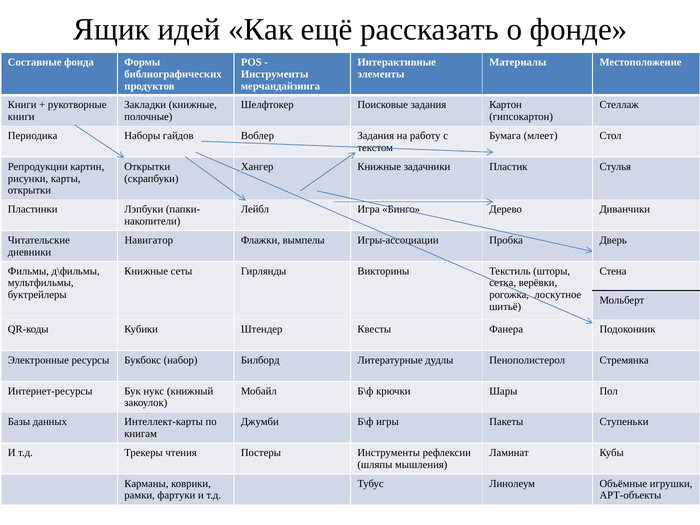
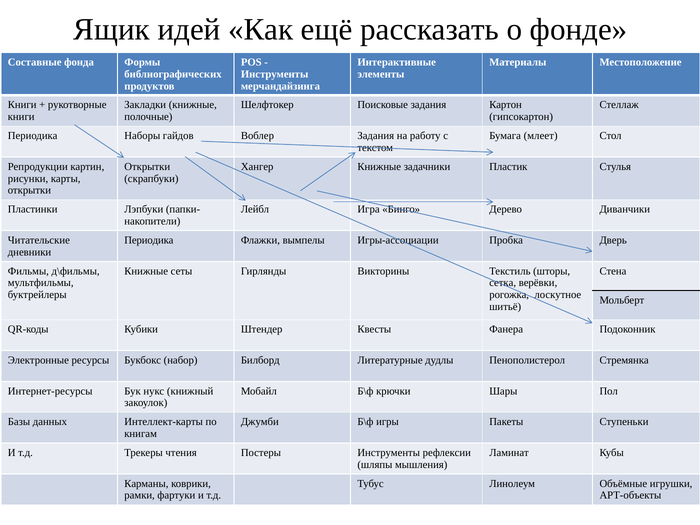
Навигатор: Навигатор -> Периодика (149, 240)
